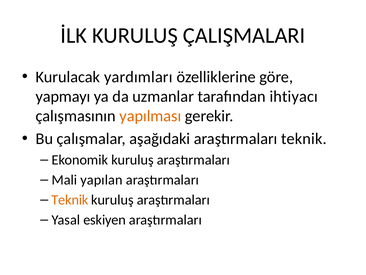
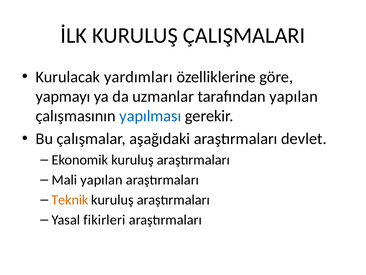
tarafından ihtiyacı: ihtiyacı -> yapılan (294, 96)
yapılması colour: orange -> blue (150, 116)
araştırmaları teknik: teknik -> devlet (304, 139)
eskiyen: eskiyen -> fikirleri (104, 219)
